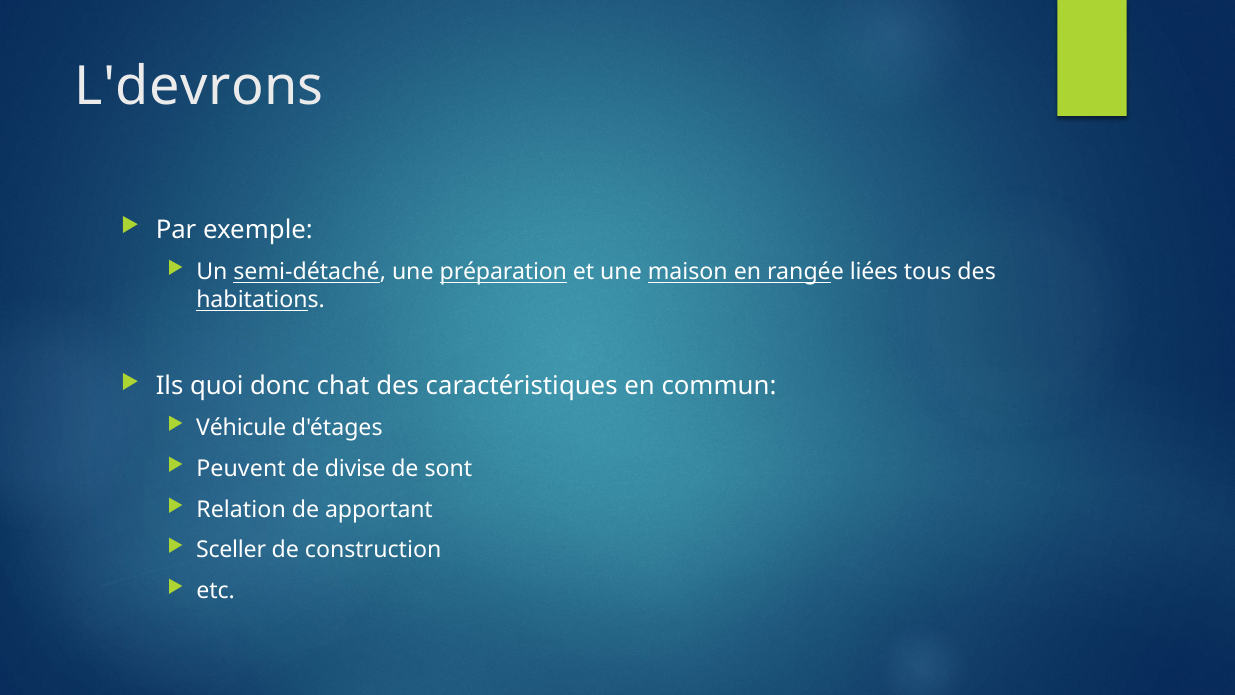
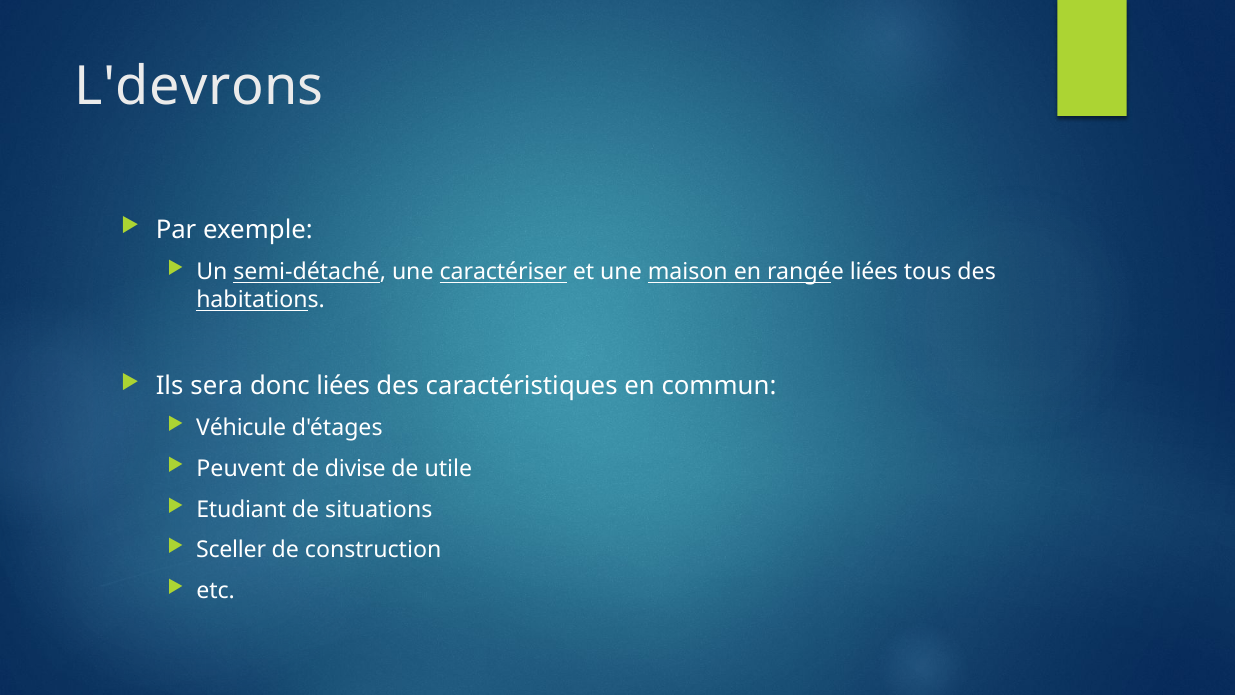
préparation: préparation -> caractériser (503, 272)
quoi: quoi -> sera (217, 386)
donc chat: chat -> liées (343, 386)
sont: sont -> utile (448, 468)
Relation: Relation -> Etudiant (241, 509)
apportant: apportant -> situations (379, 509)
